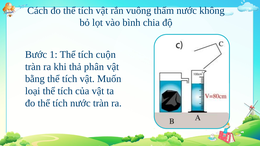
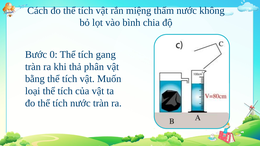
vuông: vuông -> miệng (139, 10)
1: 1 -> 0 (54, 55)
cuộn: cuộn -> gang (106, 55)
